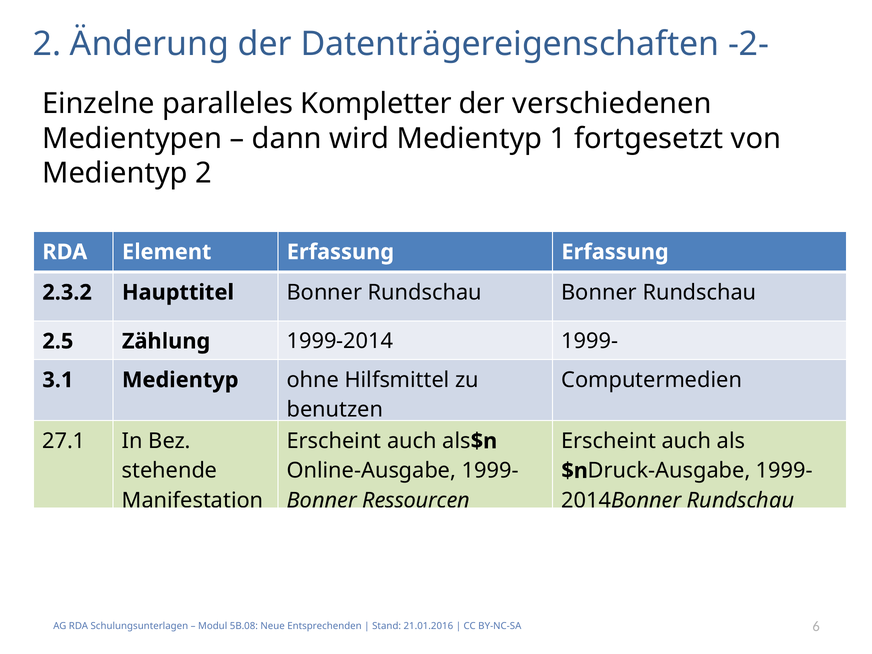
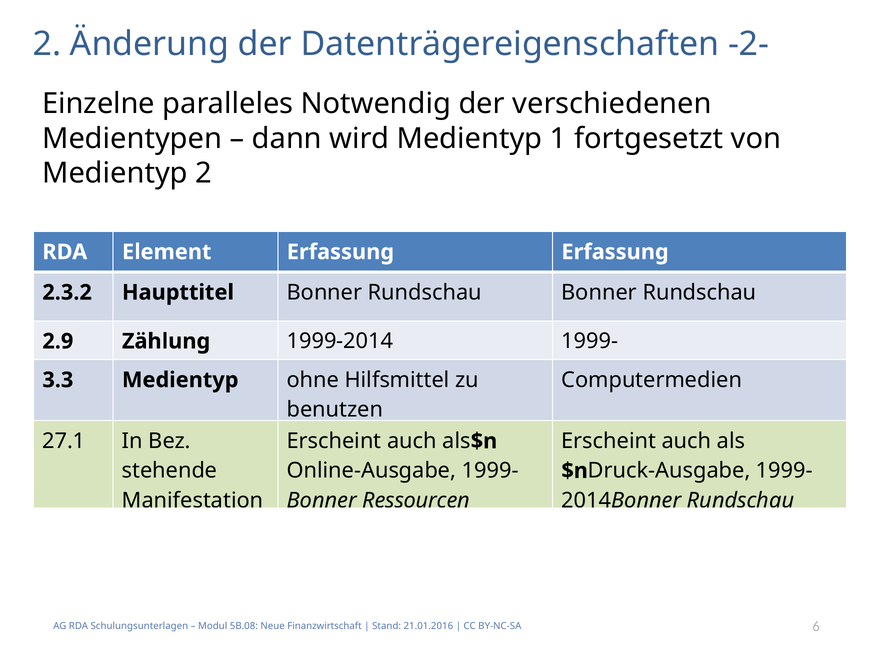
Kompletter: Kompletter -> Notwendig (376, 104)
2.5: 2.5 -> 2.9 (58, 341)
3.1: 3.1 -> 3.3 (58, 380)
Entsprechenden: Entsprechenden -> Finanzwirtschaft (324, 626)
